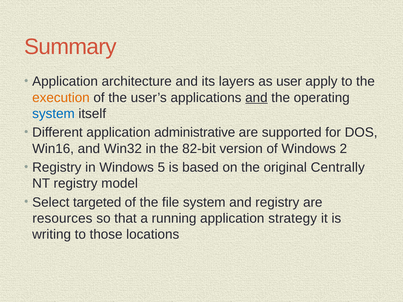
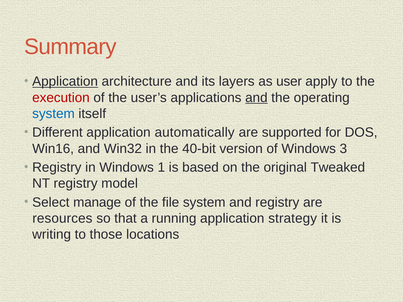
Application underline: none -> present (65, 82)
execution colour: orange -> red (61, 98)
administrative: administrative -> automatically (195, 133)
82-bit: 82-bit -> 40-bit (199, 149)
2: 2 -> 3 (343, 149)
5: 5 -> 1 (161, 168)
Centrally: Centrally -> Tweaked (338, 168)
targeted: targeted -> manage (97, 202)
